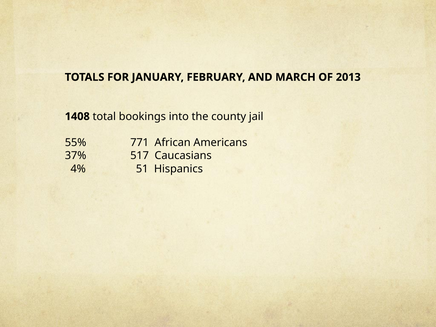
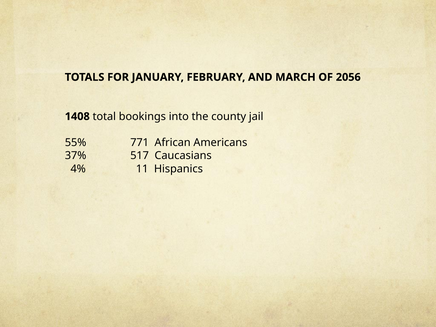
2013: 2013 -> 2056 (348, 77)
51: 51 -> 11 (142, 169)
